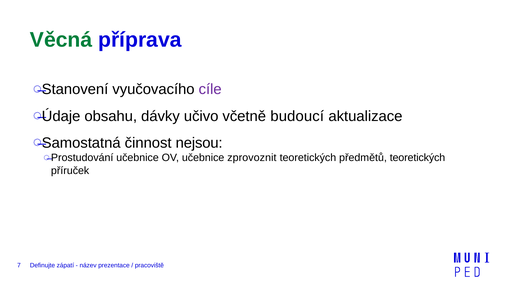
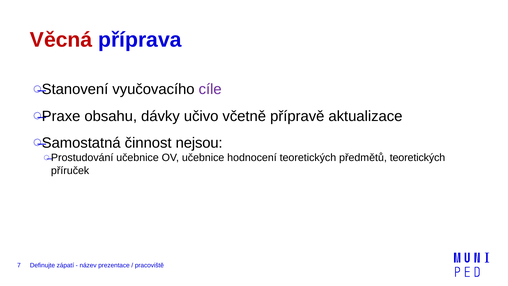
Věcná colour: green -> red (61, 40)
Údaje: Údaje -> Praxe (61, 116)
budoucí: budoucí -> přípravě (297, 116)
zprovoznit: zprovoznit -> hodnocení (252, 158)
